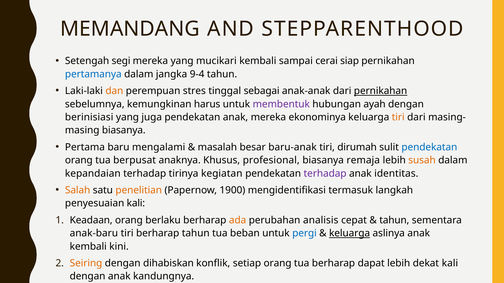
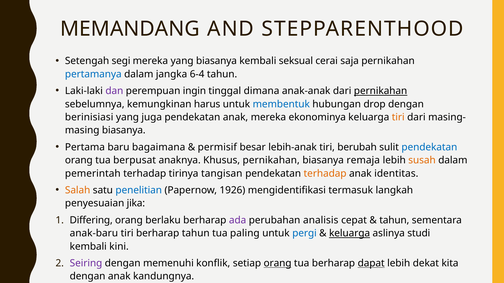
yang mucikari: mucikari -> biasanya (216, 61)
sampai: sampai -> seksual (296, 61)
siap: siap -> saja (350, 61)
9-4: 9-4 -> 6-4 (197, 74)
dan colour: orange -> purple (114, 91)
stres: stres -> ingin (194, 91)
tinggal sebagai: sebagai -> dimana (262, 91)
membentuk colour: purple -> blue (281, 104)
ayah: ayah -> drop (375, 104)
mengalami: mengalami -> bagaimana (159, 147)
masalah: masalah -> permisif (217, 147)
baru-anak: baru-anak -> lebih-anak (293, 147)
dirumah: dirumah -> berubah (357, 147)
Khusus profesional: profesional -> pernikahan (271, 161)
kepandaian: kepandaian -> pemerintah (93, 174)
kegiatan: kegiatan -> tangisan (222, 174)
terhadap colour: purple -> orange (325, 174)
penelitian colour: orange -> blue (139, 191)
1900: 1900 -> 1926 (232, 191)
penyesuaian kali: kali -> jika (136, 204)
Keadaan: Keadaan -> Differing (91, 221)
ada colour: orange -> purple (238, 221)
beban: beban -> paling (245, 234)
aslinya anak: anak -> studi (419, 234)
Seiring colour: orange -> purple (86, 264)
dihabiskan: dihabiskan -> memenuhi (168, 264)
orang underline: none -> present (278, 264)
dapat underline: none -> present (371, 264)
dekat kali: kali -> kita (450, 264)
